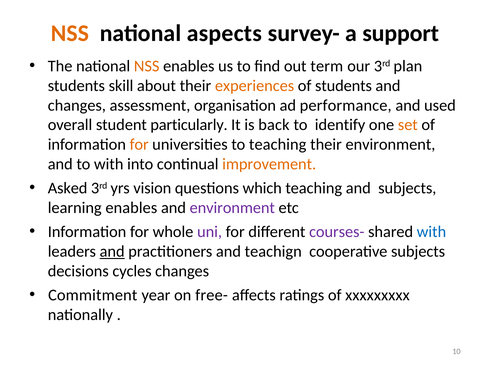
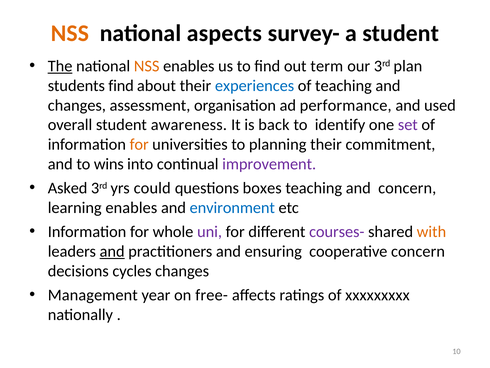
a support: support -> student (401, 33)
The underline: none -> present (60, 66)
students skill: skill -> find (121, 86)
experiences colour: orange -> blue (255, 86)
of students: students -> teaching (343, 86)
particularly: particularly -> awareness (189, 125)
set colour: orange -> purple (408, 125)
to teaching: teaching -> planning (278, 144)
their environment: environment -> commitment (390, 144)
to with: with -> wins (109, 164)
improvement colour: orange -> purple (269, 164)
vision: vision -> could (152, 188)
which: which -> boxes (262, 188)
and subjects: subjects -> concern (407, 188)
environment colour: purple -> blue (232, 208)
with colour: blue -> orange (431, 231)
teachign: teachign -> ensuring (273, 251)
cooperative subjects: subjects -> concern (418, 251)
Commitment: Commitment -> Management (93, 295)
